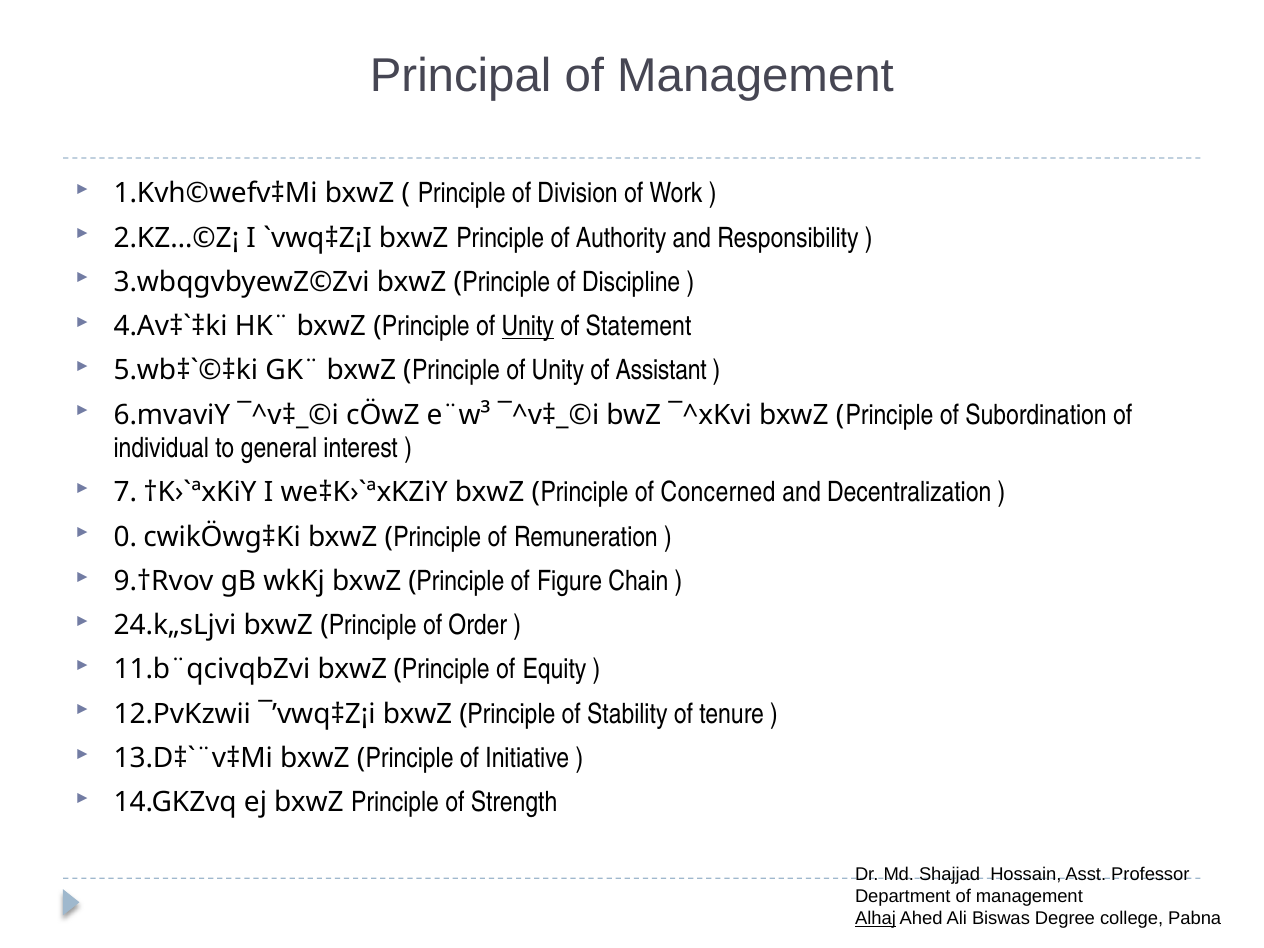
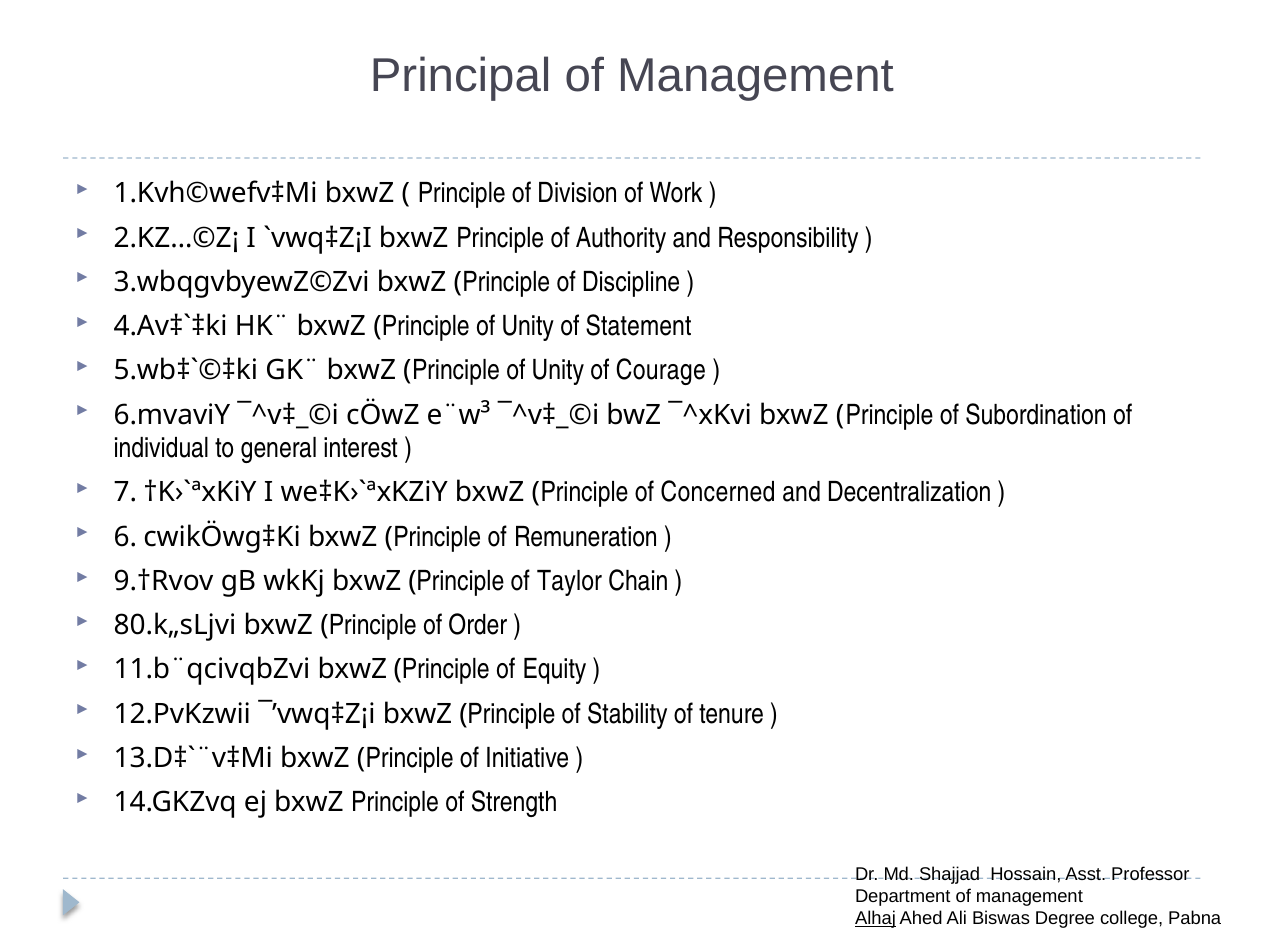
Unity underline: present -> none (528, 326)
Assistant: Assistant -> Courage (661, 371)
0: 0 -> 6 (125, 537)
Figure: Figure -> Taylor (570, 581)
24.k„sLjvi: 24.k„sLjvi -> 80.k„sLjvi (175, 625)
